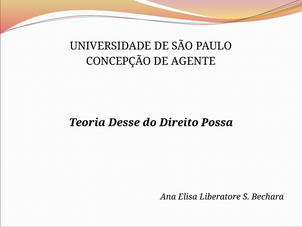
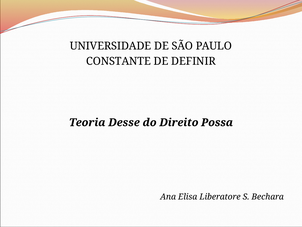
CONCEPÇÃO: CONCEPÇÃO -> CONSTANTE (119, 61)
AGENTE: AGENTE -> DEFINIR (193, 61)
